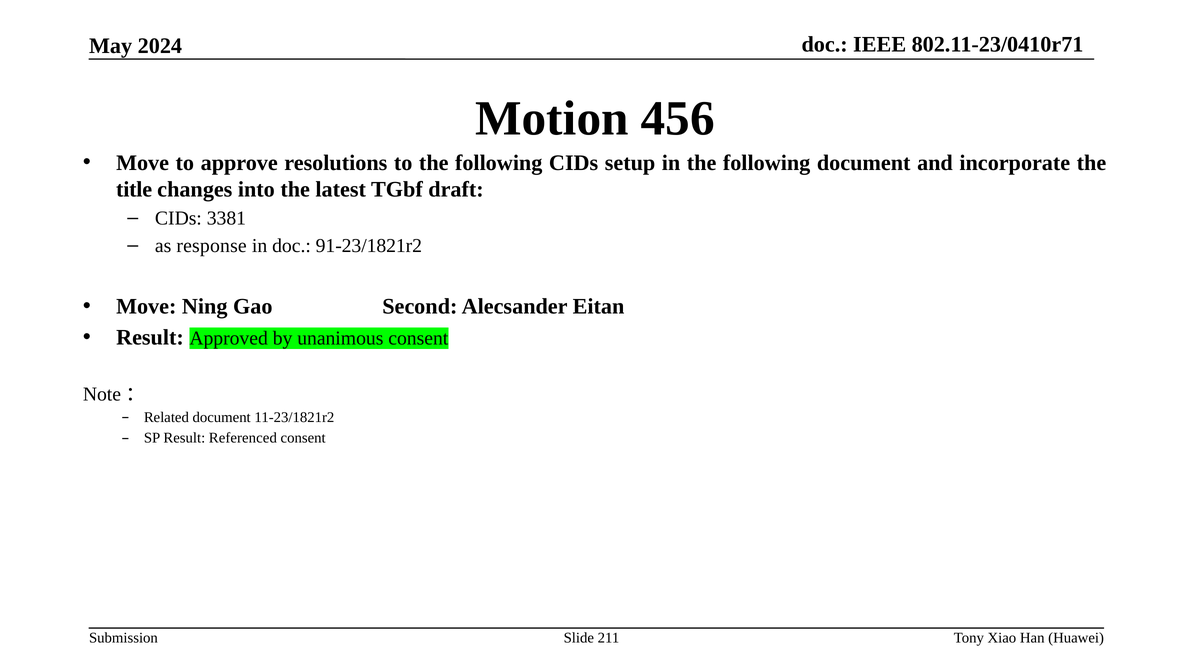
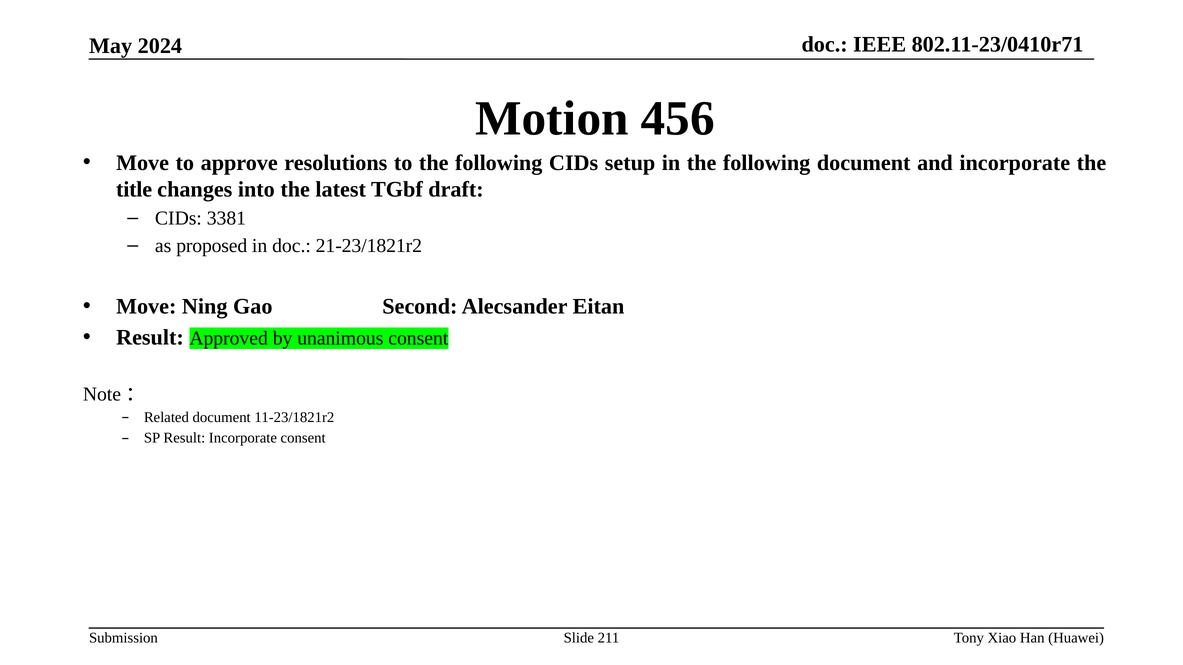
response: response -> proposed (212, 246)
91-23/1821r2: 91-23/1821r2 -> 21-23/1821r2 (369, 246)
Result Referenced: Referenced -> Incorporate (243, 438)
